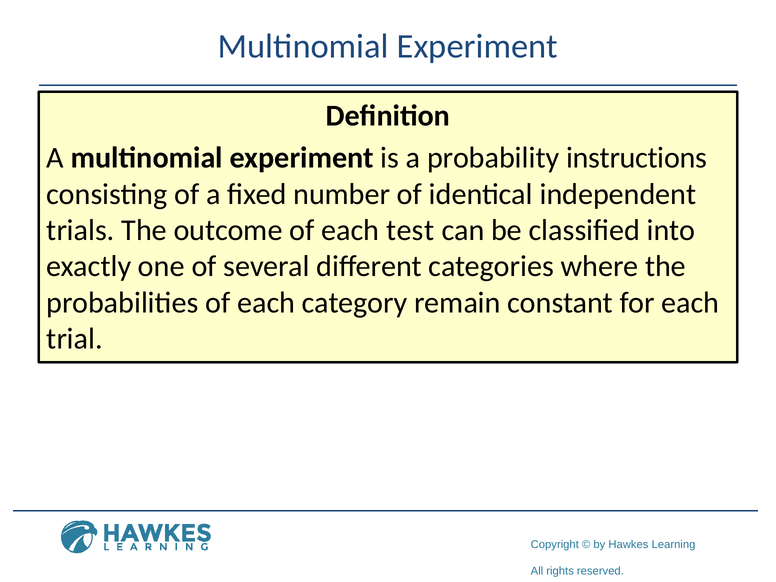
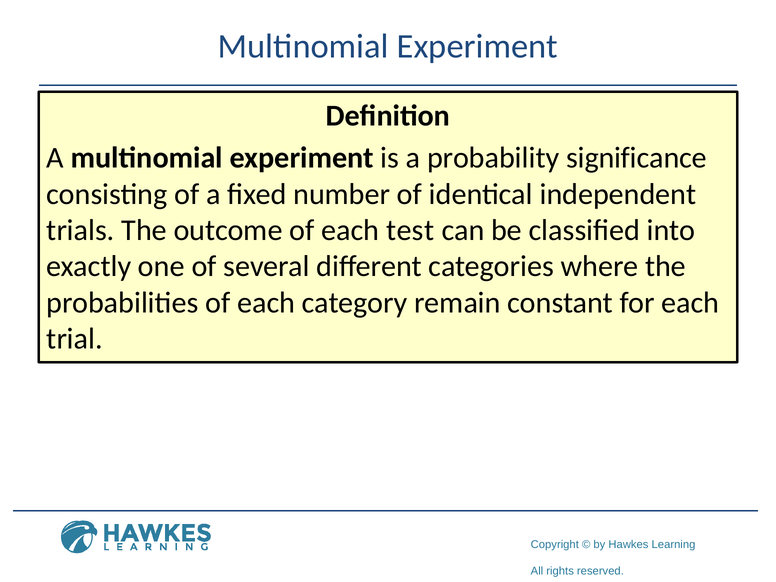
instructions: instructions -> significance (636, 158)
